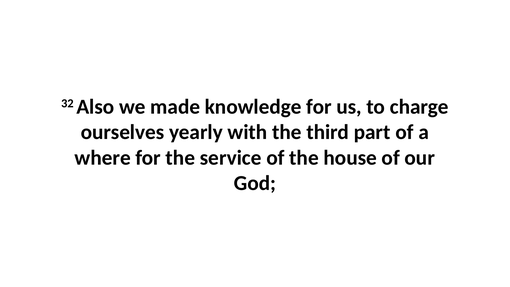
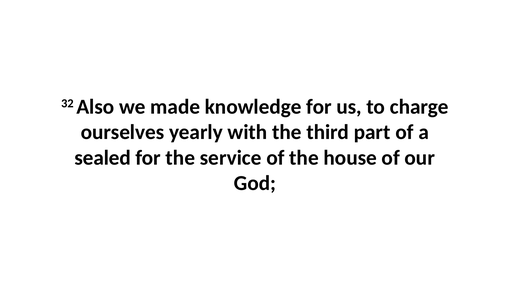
where: where -> sealed (103, 158)
